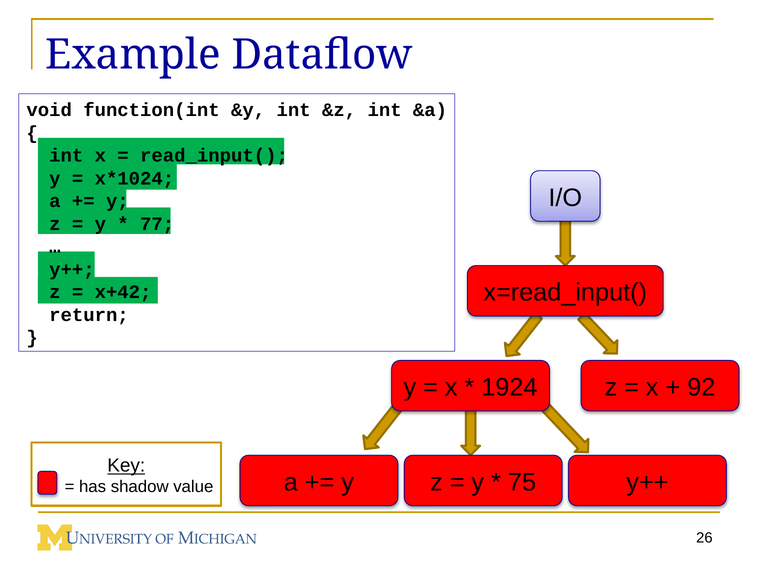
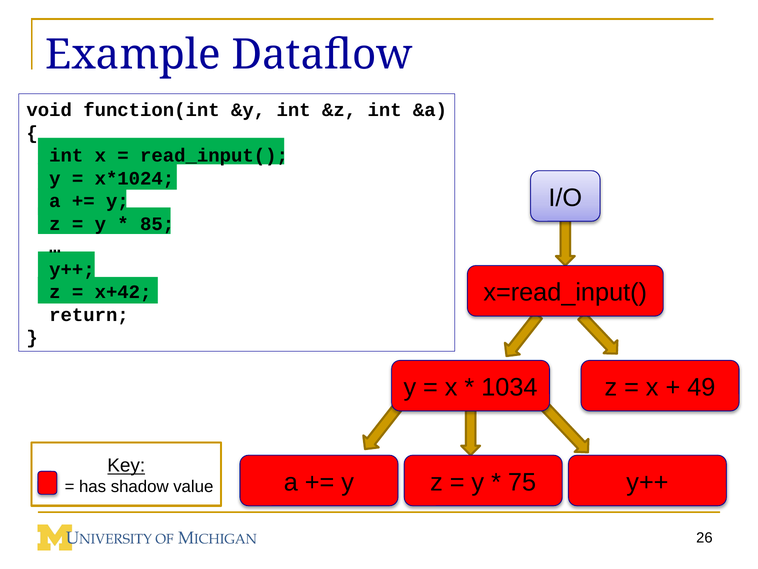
77: 77 -> 85 (157, 224)
1924: 1924 -> 1034 (509, 387)
92: 92 -> 49 (701, 387)
